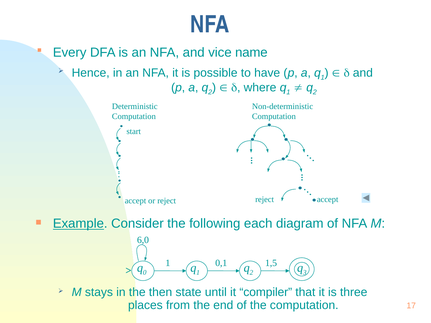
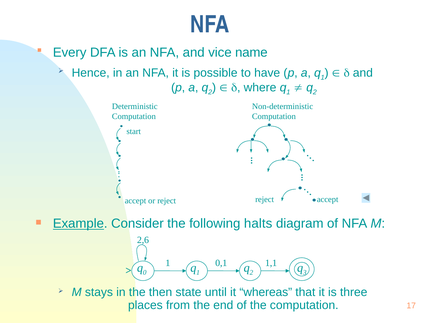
each: each -> halts (258, 224)
6,0: 6,0 -> 2,6 (143, 240)
1,5: 1,5 -> 1,1 (271, 263)
compiler: compiler -> whereas (266, 292)
